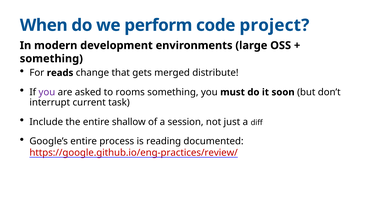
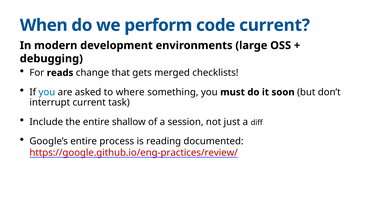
code project: project -> current (275, 25)
something: something -> debugging (51, 59)
distribute: distribute -> checklists (215, 73)
you colour: purple -> blue (47, 92)
rooms: rooms -> where (130, 92)
